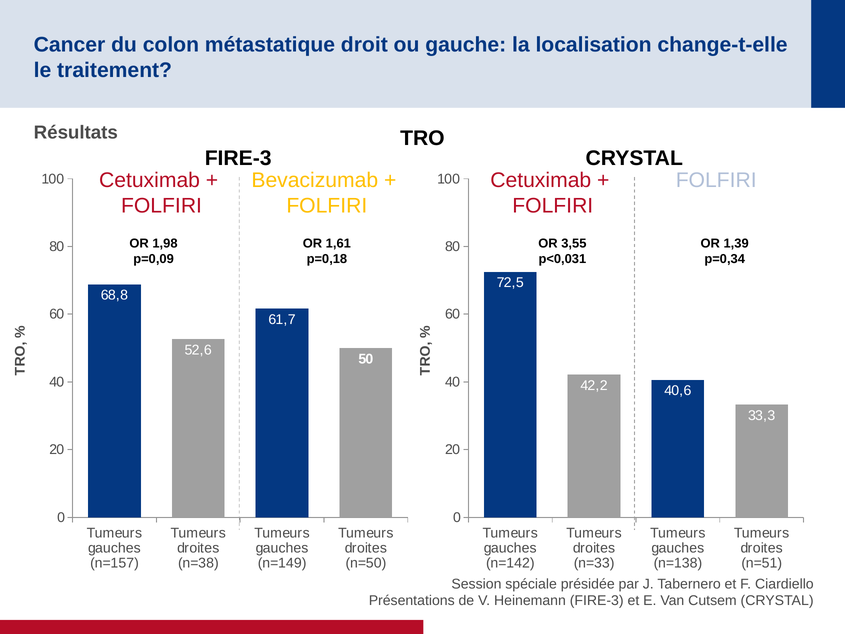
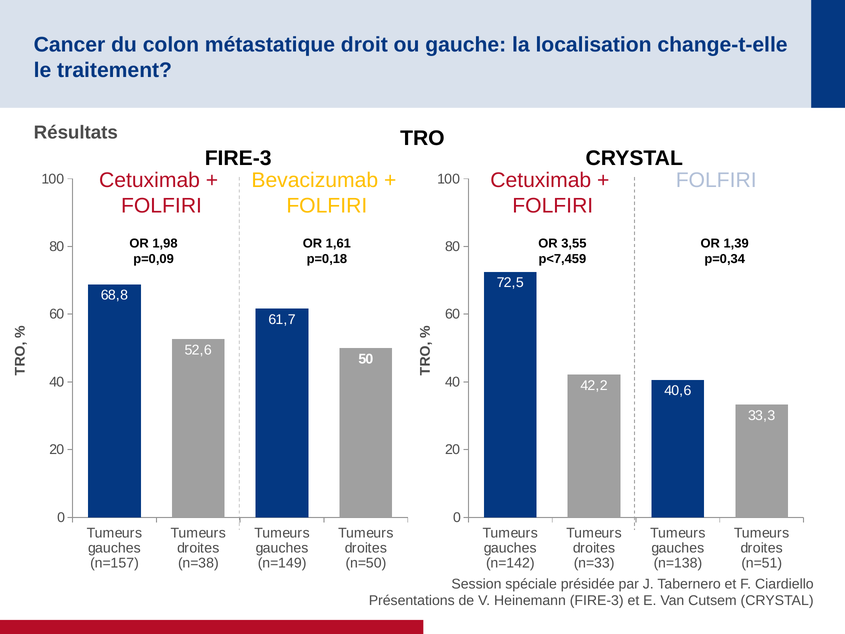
p<0,031: p<0,031 -> p<7,459 (562, 259)
